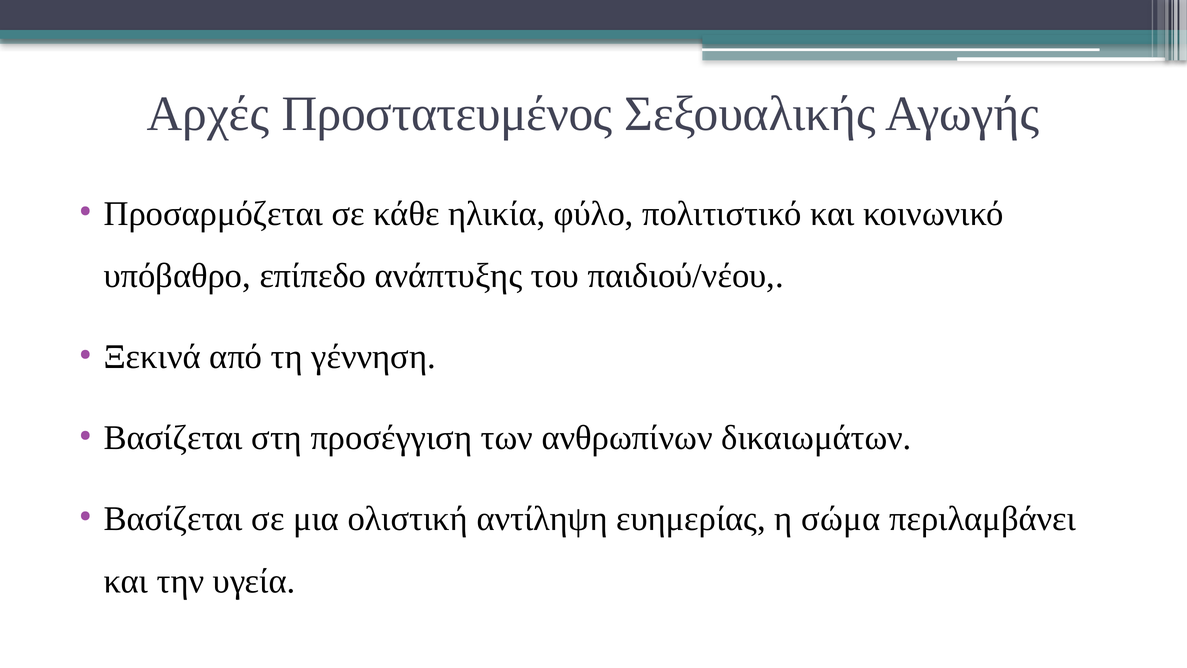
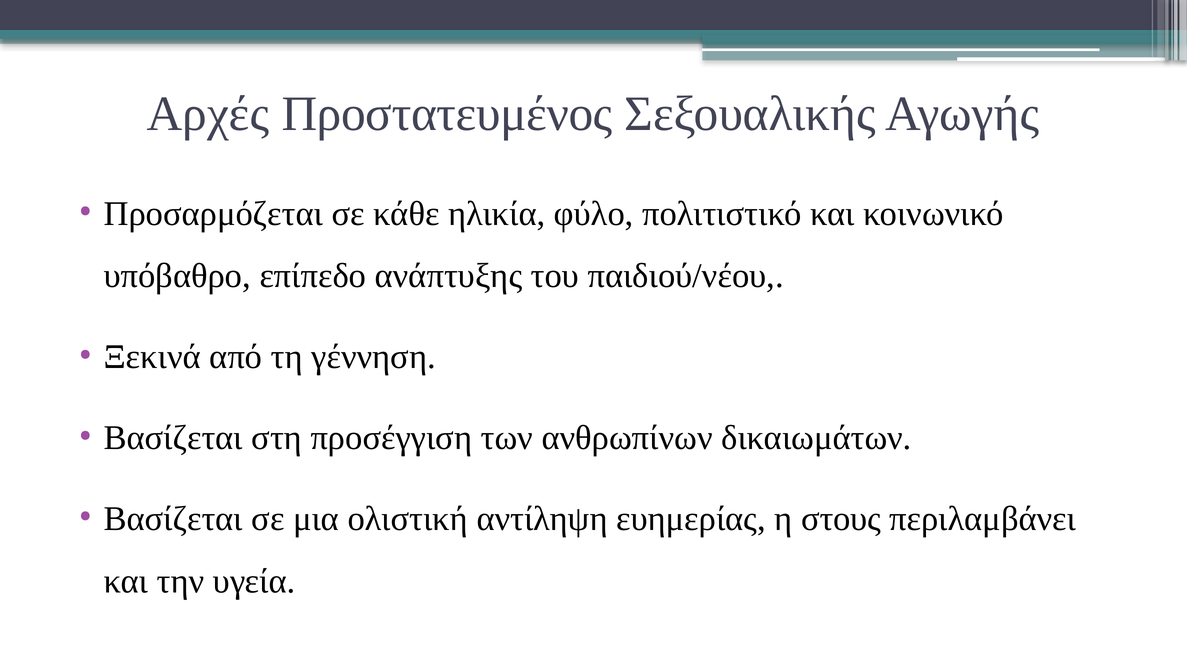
σώμα: σώμα -> στους (841, 519)
